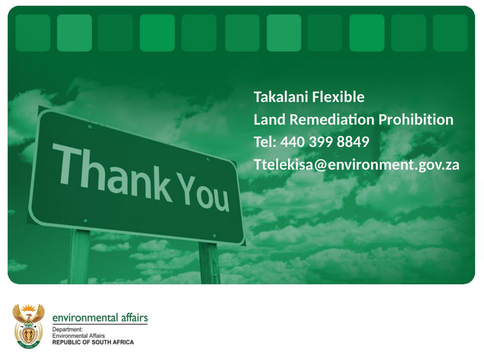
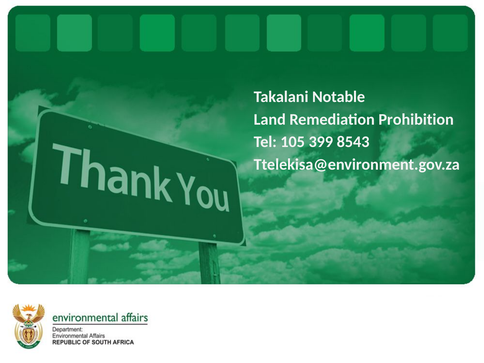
Flexible: Flexible -> Notable (339, 97)
440: 440 -> 105 (293, 142)
8849: 8849 -> 8543 (353, 142)
